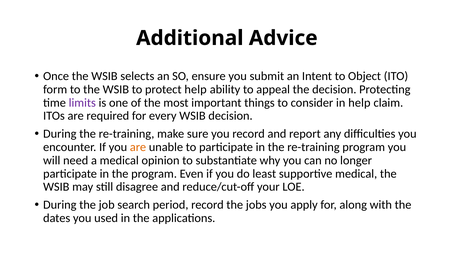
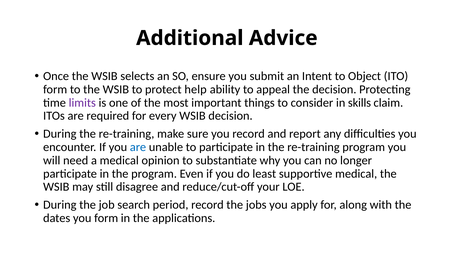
in help: help -> skills (360, 103)
are colour: orange -> blue (138, 147)
you used: used -> form (106, 218)
